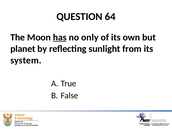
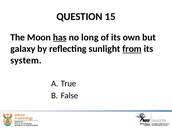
64: 64 -> 15 (110, 17)
only: only -> long (90, 37)
planet: planet -> galaxy (23, 49)
from underline: none -> present (132, 49)
